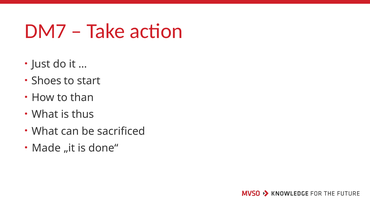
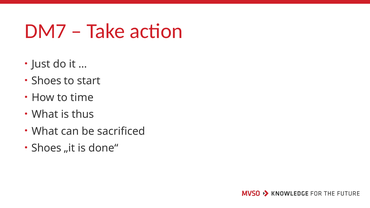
than: than -> time (82, 98)
Made: Made -> Shoes (46, 148)
